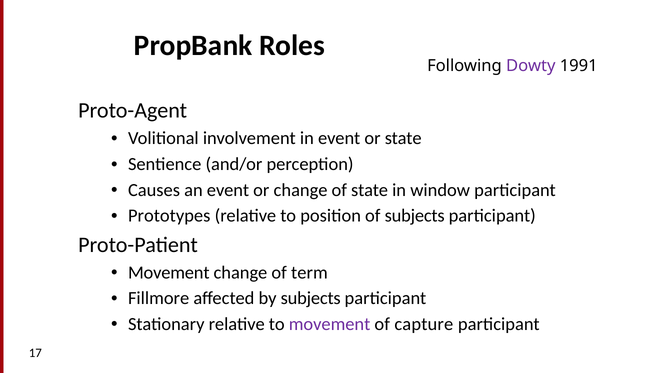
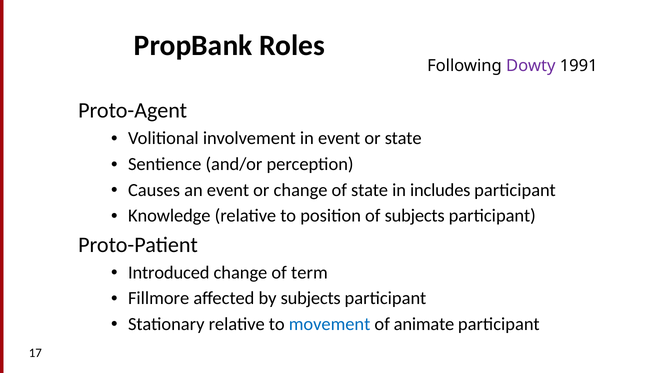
window: window -> includes (440, 190)
Prototypes: Prototypes -> Knowledge (169, 216)
Movement: Movement -> Introduced (169, 273)
movement colour: purple -> blue (330, 325)
capture: capture -> animate (424, 325)
